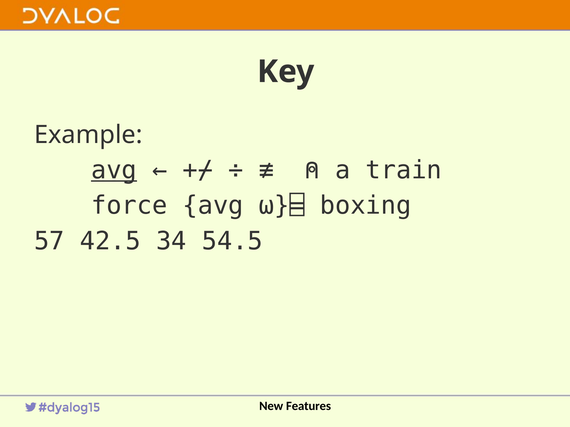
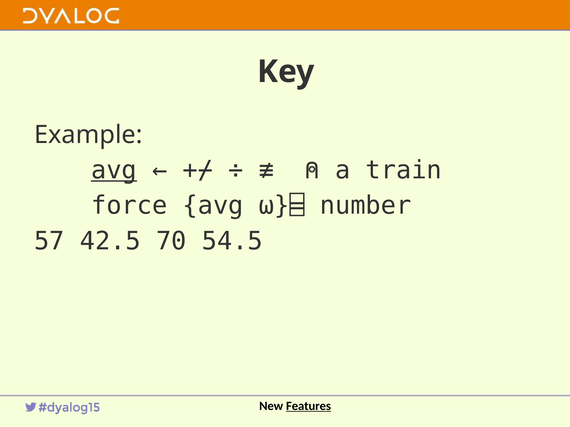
boxing: boxing -> number (366, 206)
34: 34 -> 70 (171, 241)
Features underline: none -> present (309, 406)
